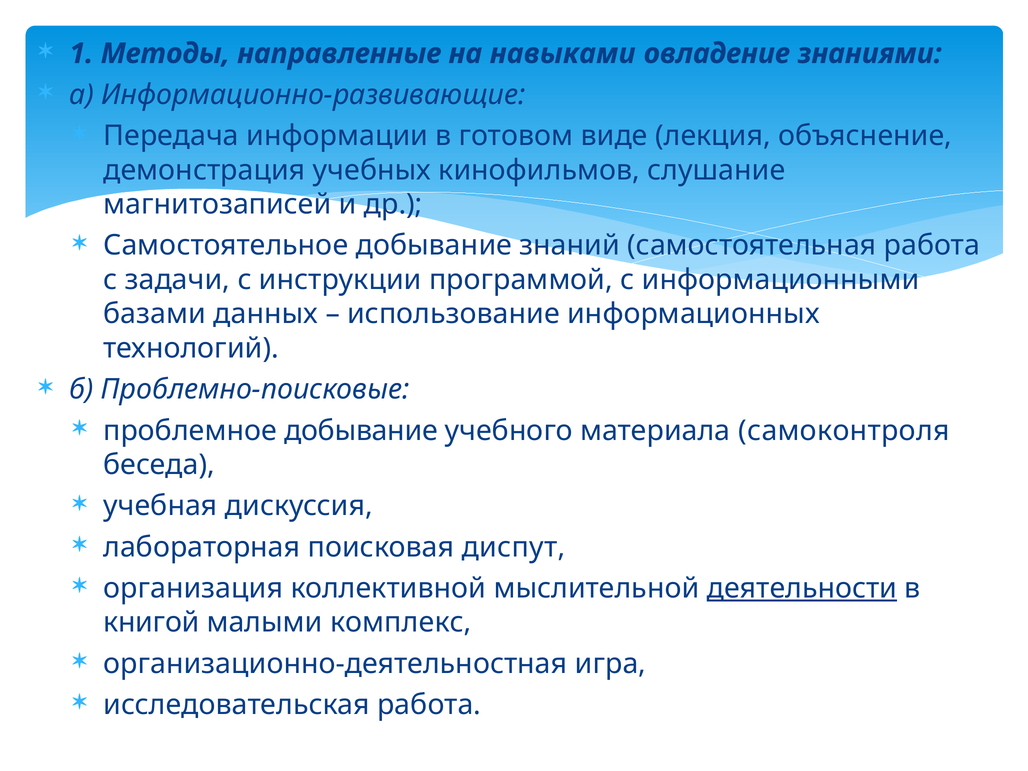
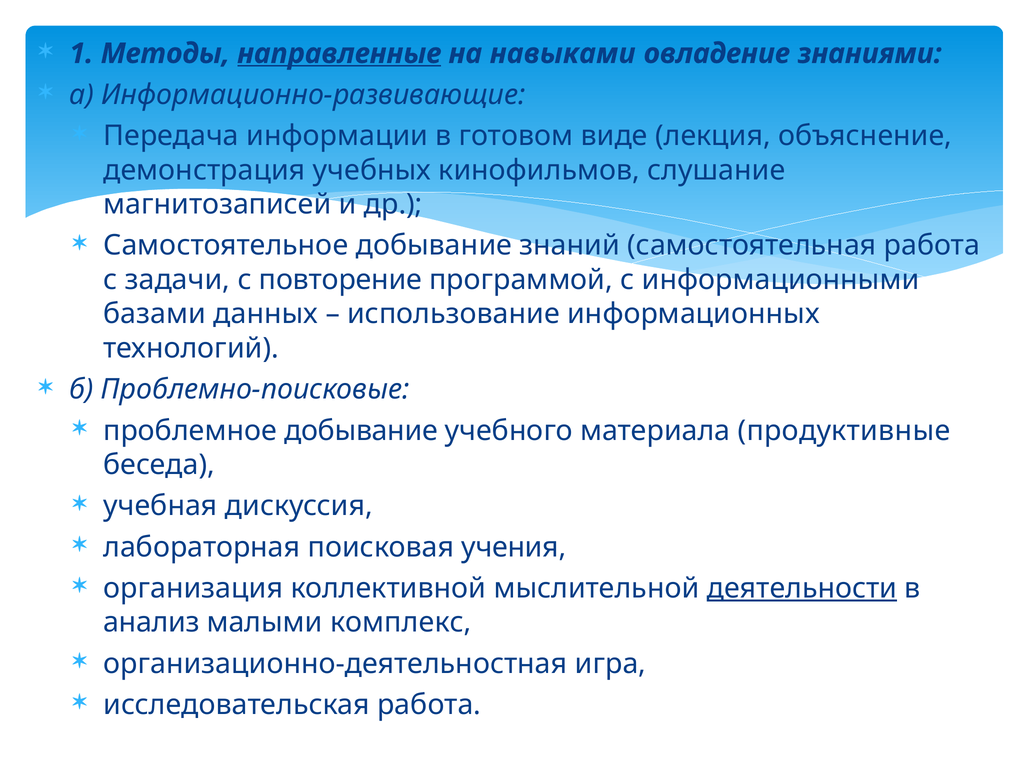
направленные underline: none -> present (339, 54)
инструкции: инструкции -> повторение (340, 280)
самоконтроля: самоконтроля -> продуктивные (844, 431)
диспут: диспут -> учения (514, 547)
книгой: книгой -> анализ (151, 623)
